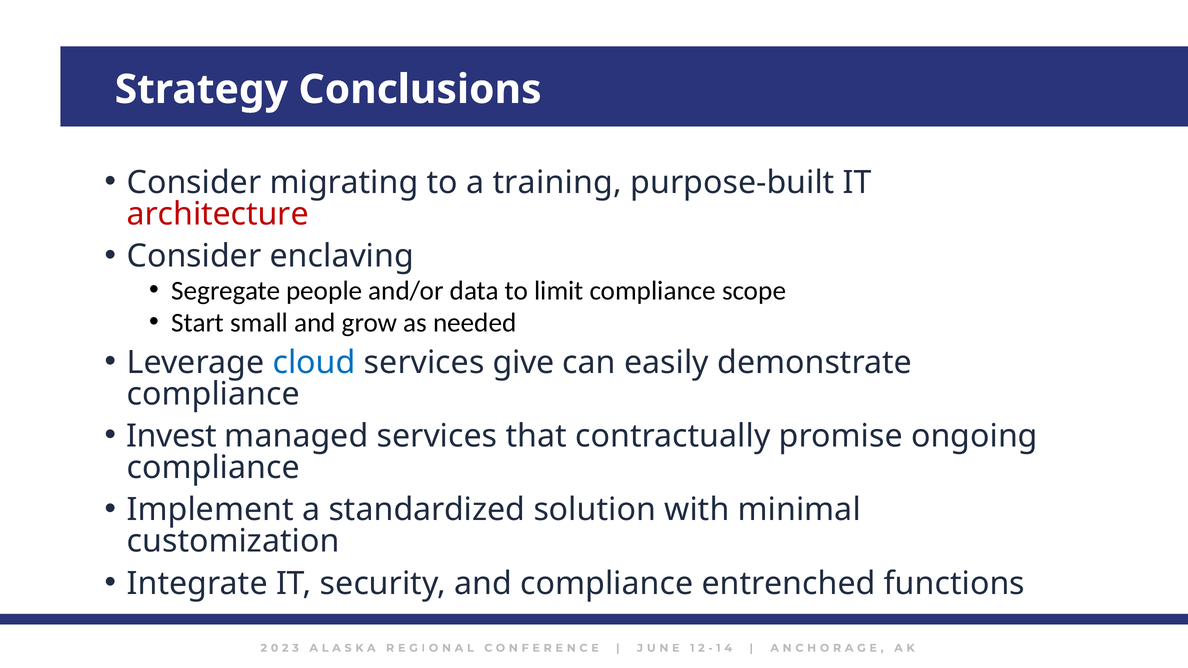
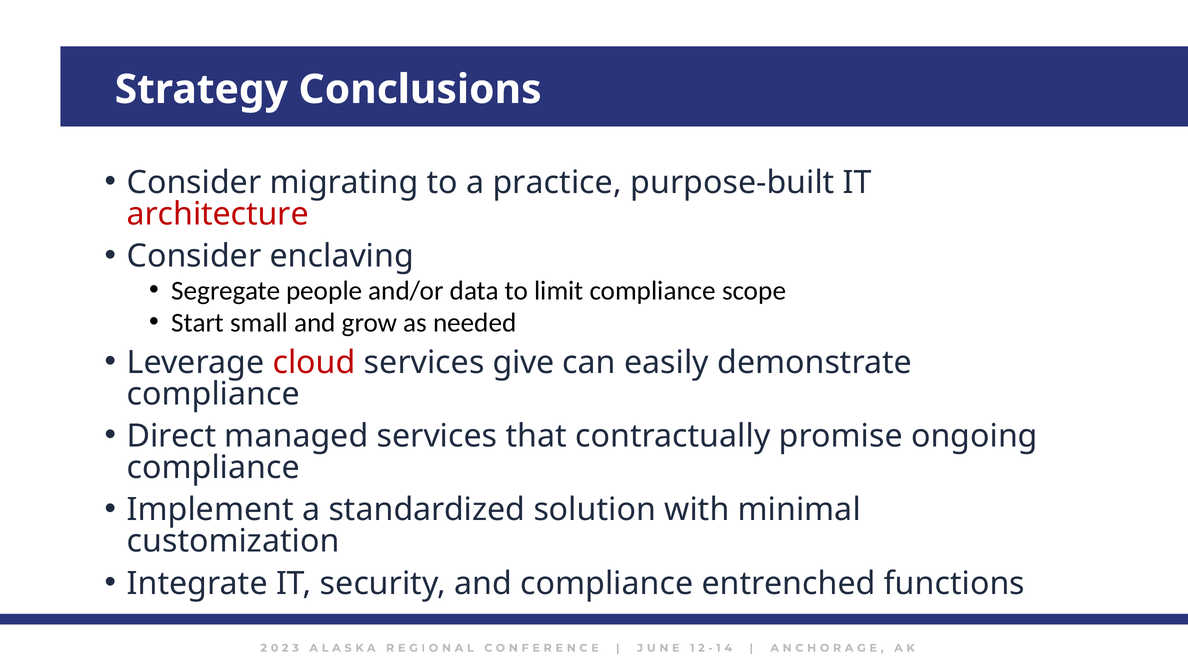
training: training -> practice (557, 183)
cloud colour: blue -> red (314, 363)
Invest: Invest -> Direct (172, 436)
